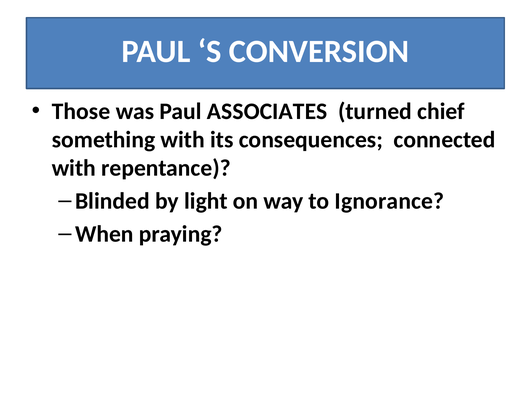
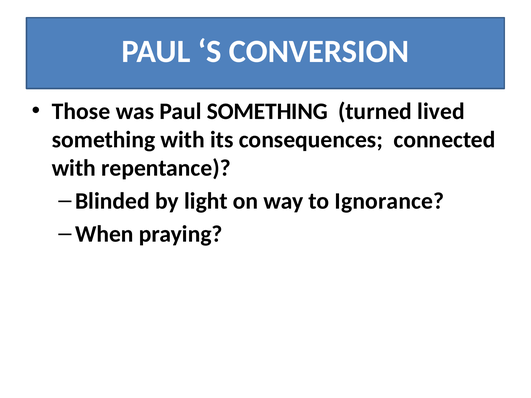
Paul ASSOCIATES: ASSOCIATES -> SOMETHING (267, 111)
chief: chief -> lived (441, 111)
